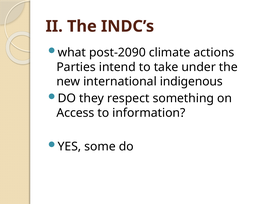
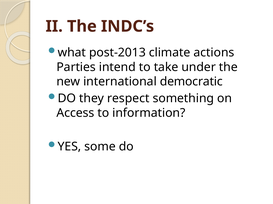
post-2090: post-2090 -> post-2013 (117, 53)
indigenous: indigenous -> democratic (191, 82)
